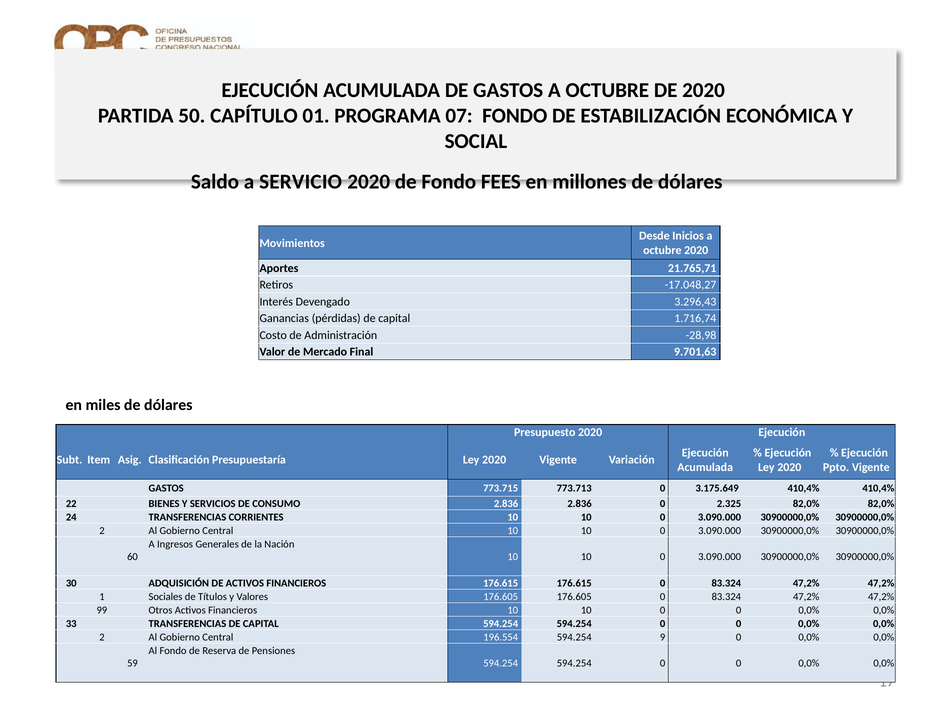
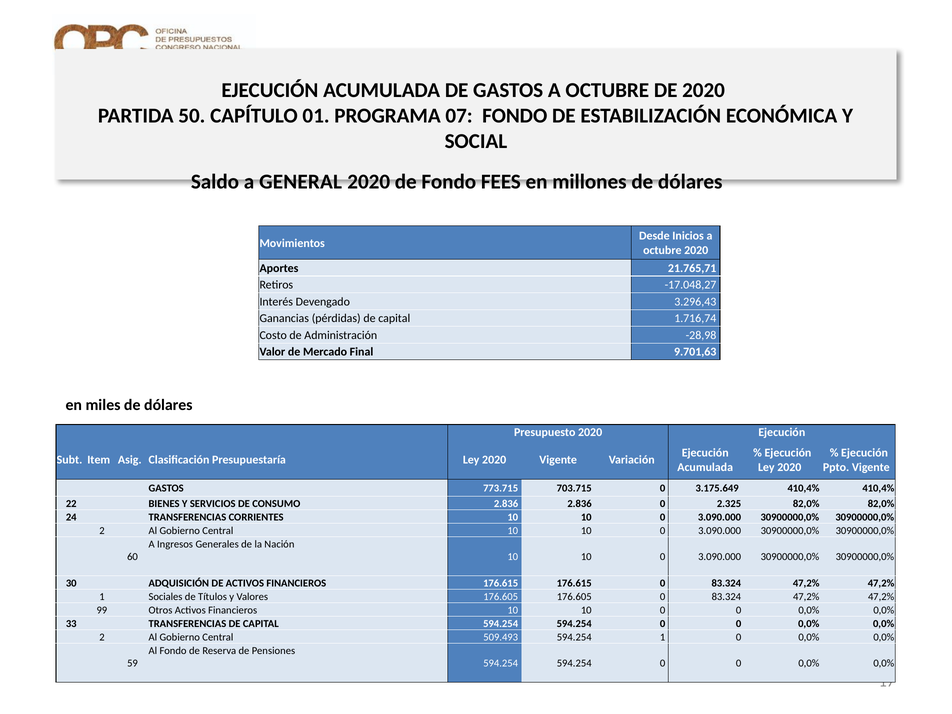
SERVICIO: SERVICIO -> GENERAL (301, 182)
773.713: 773.713 -> 703.715 (574, 488)
196.554: 196.554 -> 509.493 (501, 637)
594.254 9: 9 -> 1 (663, 637)
